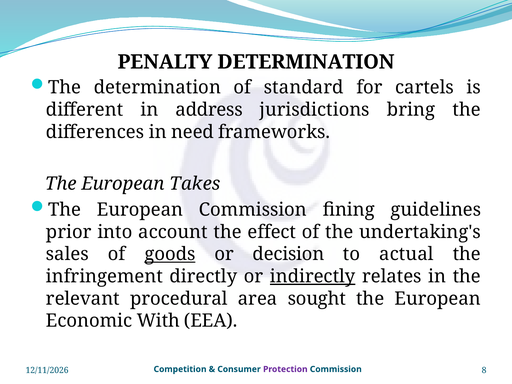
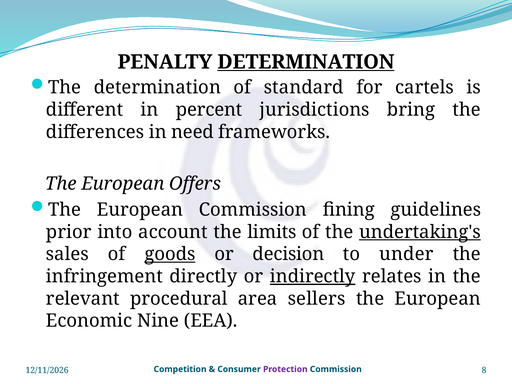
DETERMINATION underline: none -> present (306, 62)
address: address -> percent (209, 110)
Takes: Takes -> Offers (195, 184)
effect: effect -> limits (272, 232)
undertaking's underline: none -> present (420, 232)
actual: actual -> under (406, 254)
sought: sought -> sellers (317, 299)
With: With -> Nine (158, 321)
